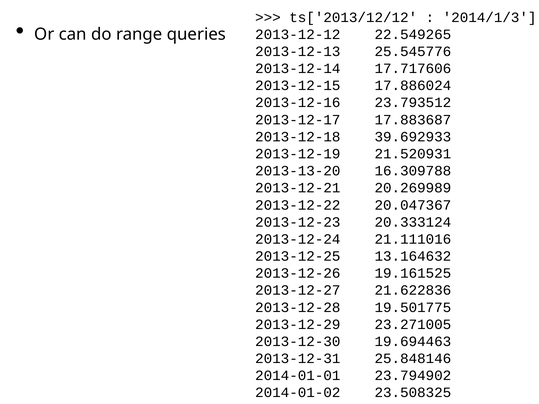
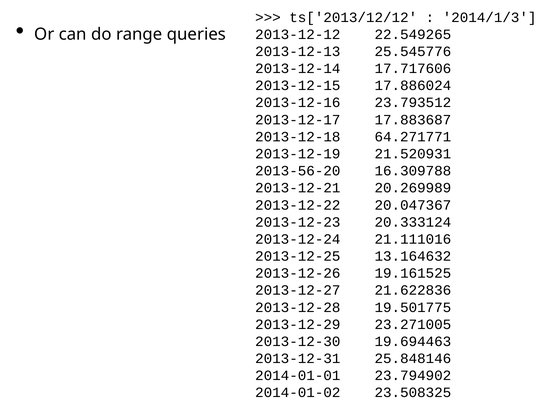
39.692933: 39.692933 -> 64.271771 (413, 137)
2013-13-20: 2013-13-20 -> 2013-56-20 (298, 171)
